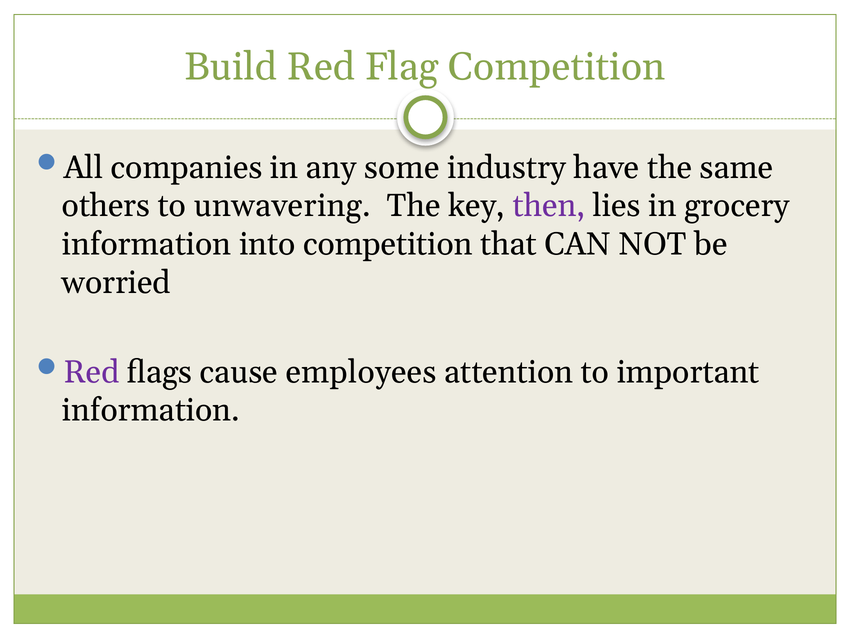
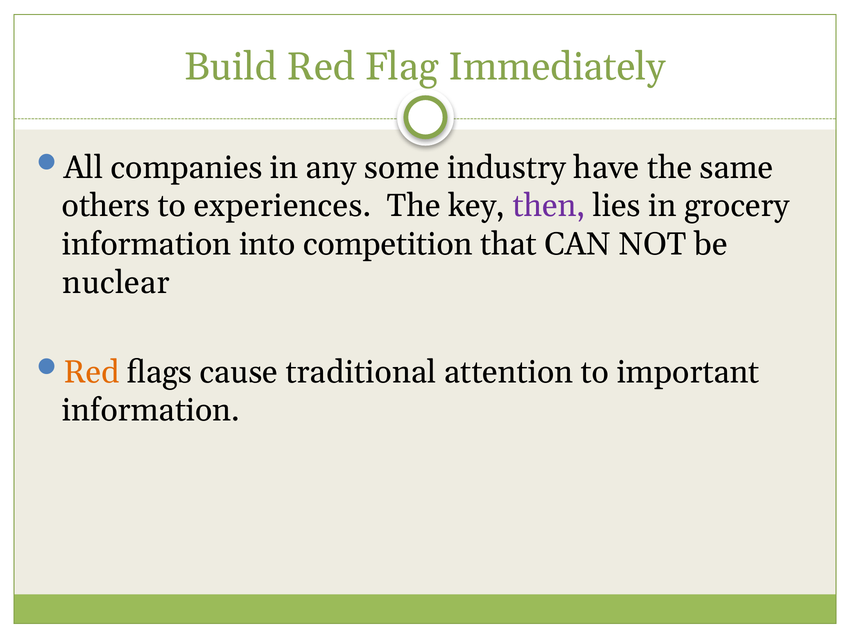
Flag Competition: Competition -> Immediately (557, 67)
unwavering: unwavering -> experiences (282, 206)
worried: worried -> nuclear (116, 283)
Red colour: purple -> orange (92, 372)
employees: employees -> traditional (361, 372)
